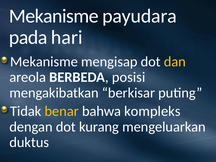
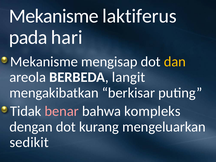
payudara: payudara -> laktiferus (139, 16)
posisi: posisi -> langit (129, 77)
benar colour: yellow -> pink (62, 111)
duktus: duktus -> sedikit (29, 142)
